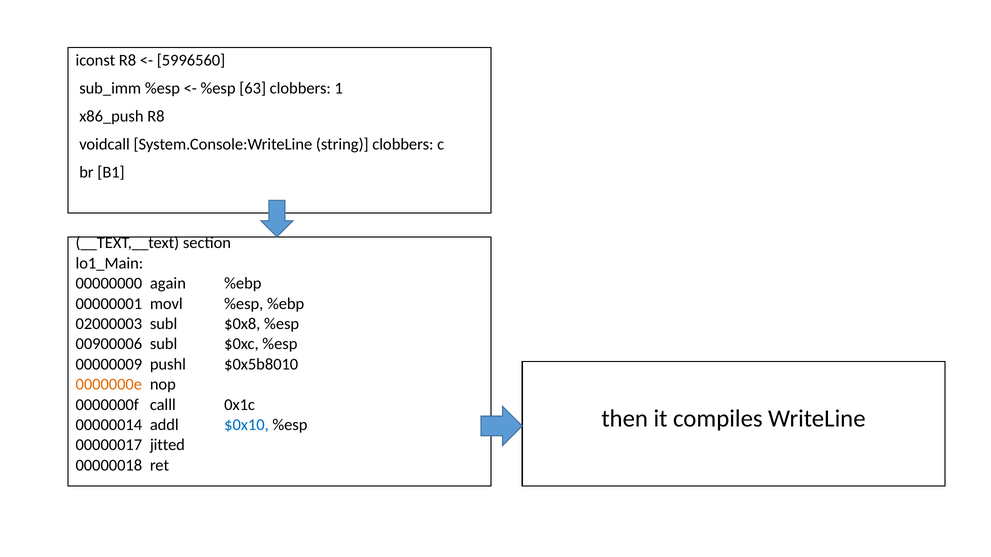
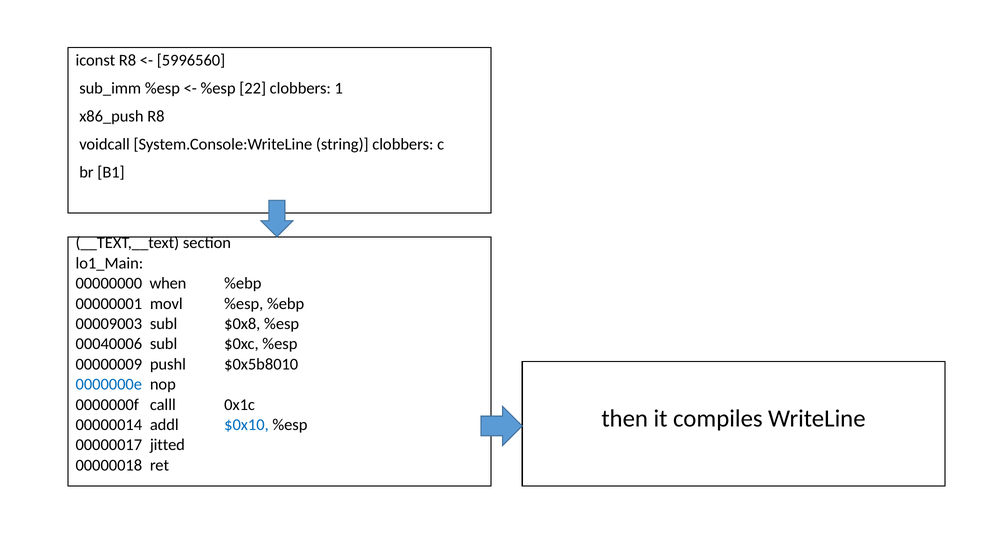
63: 63 -> 22 (253, 88)
again: again -> when (168, 284)
02000003: 02000003 -> 00009003 (109, 324)
00900006: 00900006 -> 00040006 (109, 344)
0000000e colour: orange -> blue (109, 385)
